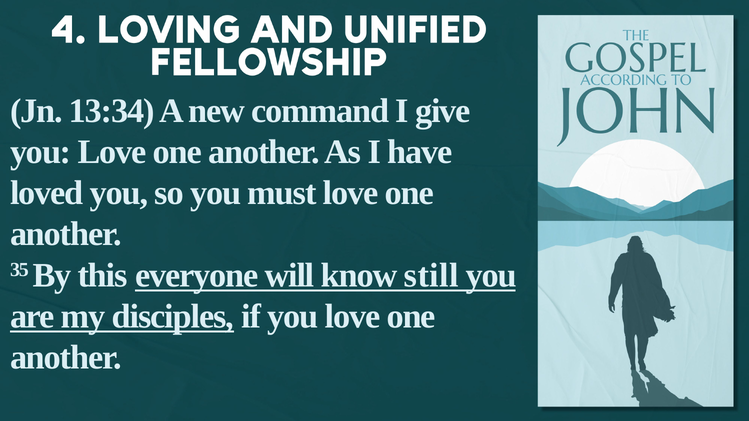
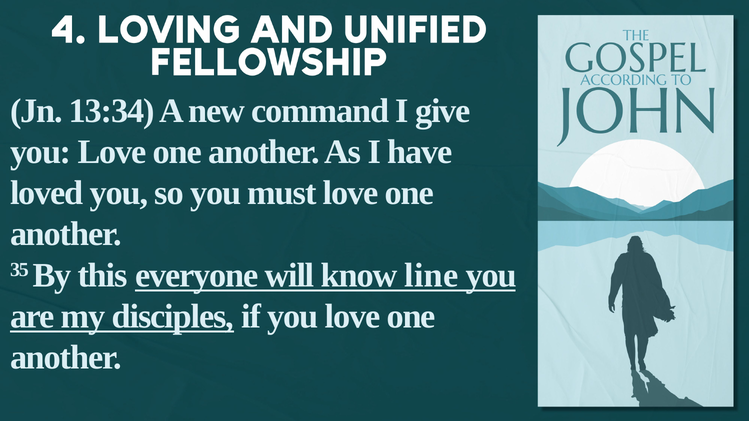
still: still -> line (431, 275)
